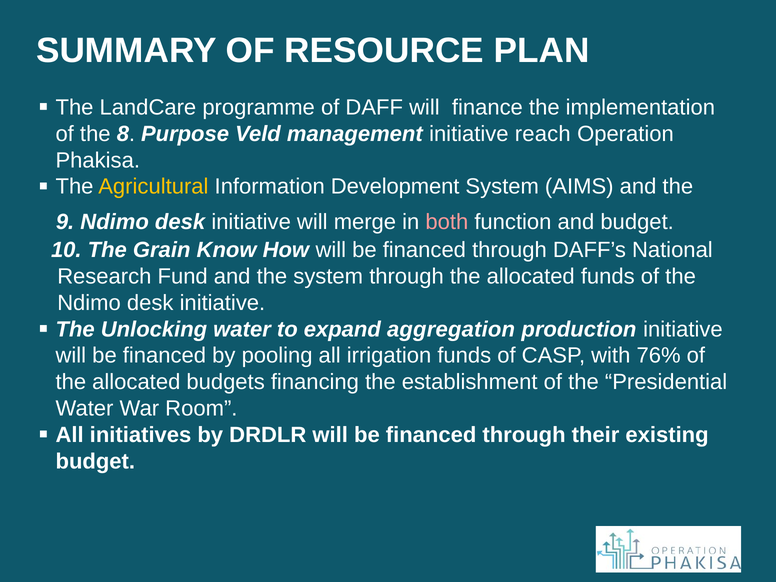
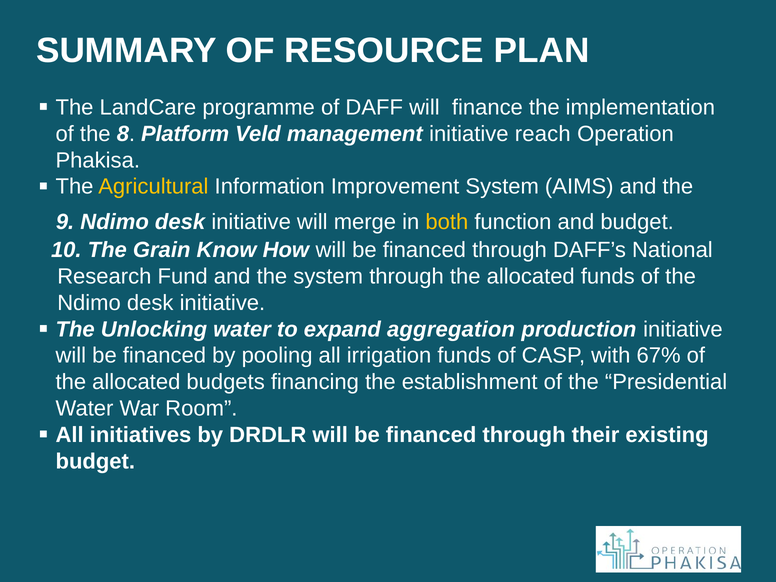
Purpose: Purpose -> Platform (185, 134)
Development: Development -> Improvement (395, 187)
both colour: pink -> yellow (447, 222)
76%: 76% -> 67% (659, 356)
